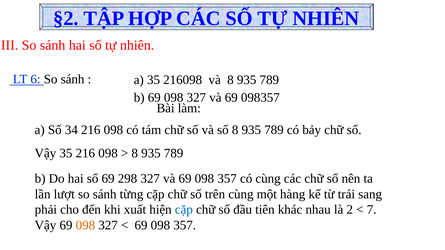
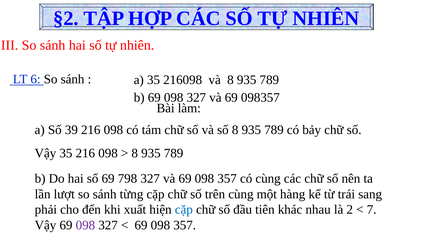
34: 34 -> 39 (71, 130)
298: 298 -> 798 (127, 179)
098 colour: orange -> purple (85, 225)
